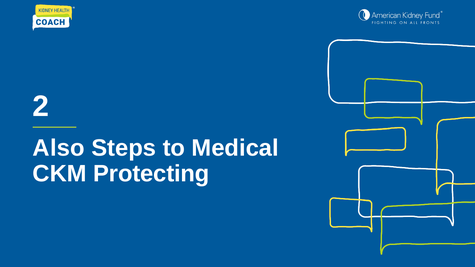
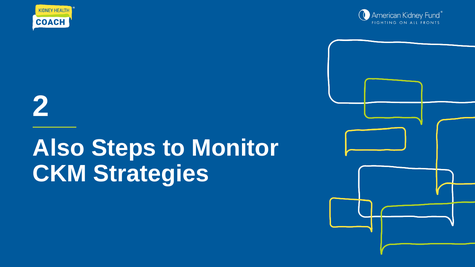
Medical: Medical -> Monitor (235, 148)
Protecting: Protecting -> Strategies (151, 174)
